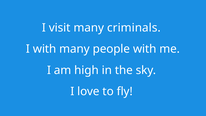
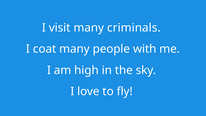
I with: with -> coat (45, 49)
